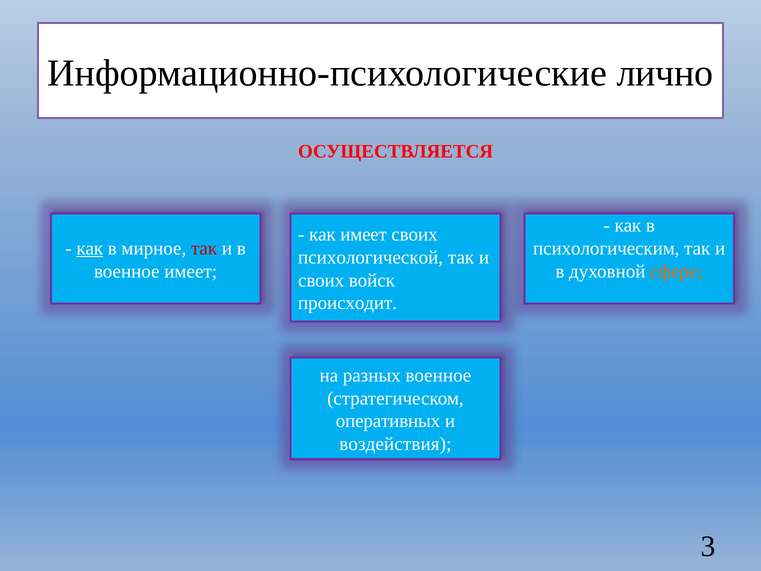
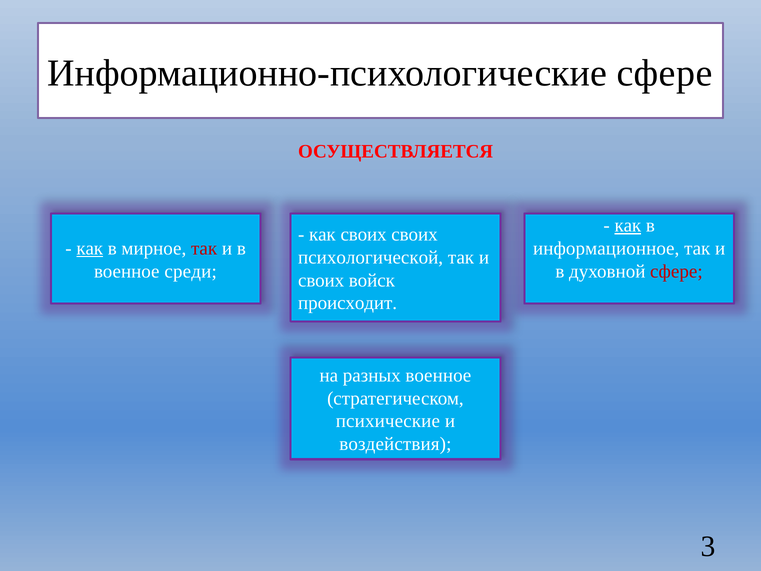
Информационно-психологические лично: лично -> сфере (665, 73)
как underline: none -> present (628, 225)
как имеет: имеет -> своих (364, 234)
психологическим: психологическим -> информационное (606, 248)
военное имеет: имеет -> среди (191, 271)
сфере colour: orange -> red (676, 271)
оперативных: оперативных -> психические (388, 421)
